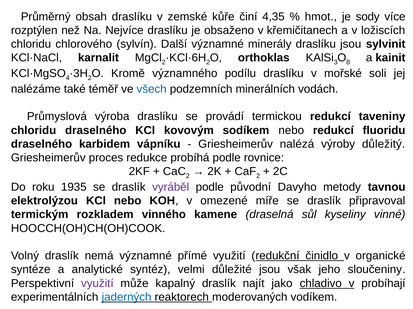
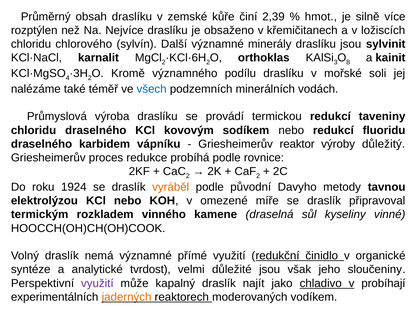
4,35: 4,35 -> 2,39 (274, 17)
sody: sody -> silně (368, 17)
nalézá: nalézá -> reaktor (297, 144)
1935: 1935 -> 1924 (74, 188)
vyráběl colour: purple -> orange (171, 188)
syntéz: syntéz -> tvrdost (150, 270)
jaderných colour: blue -> orange (127, 298)
